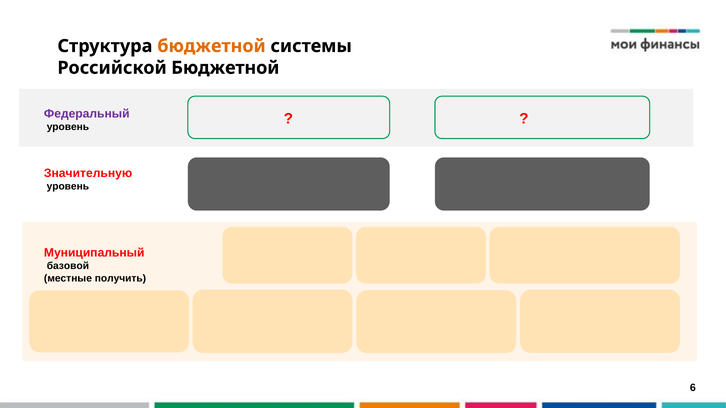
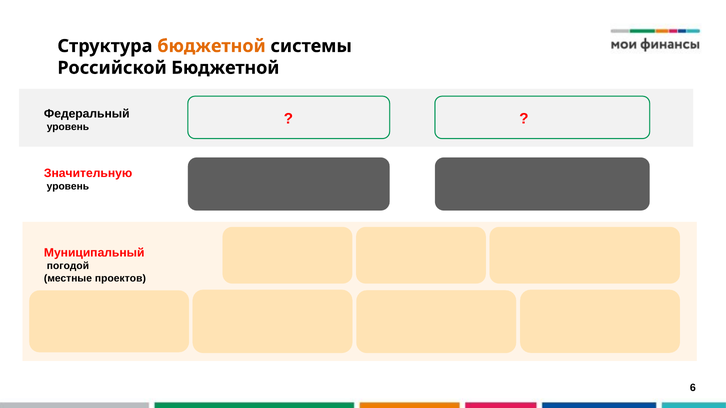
Федеральный colour: purple -> black (87, 114)
базовой: базовой -> погодой (68, 266)
получить: получить -> проектов (120, 279)
